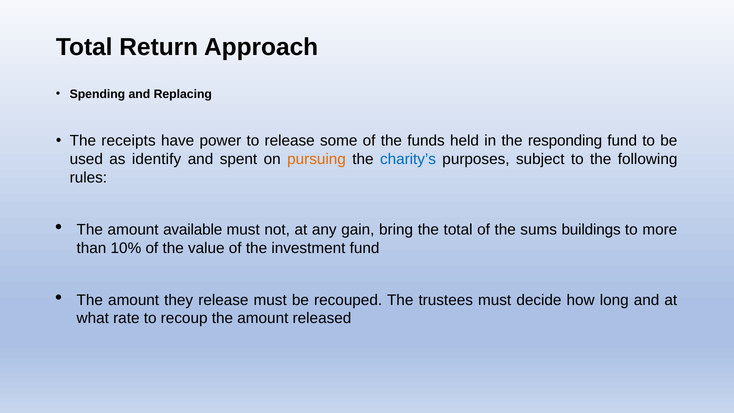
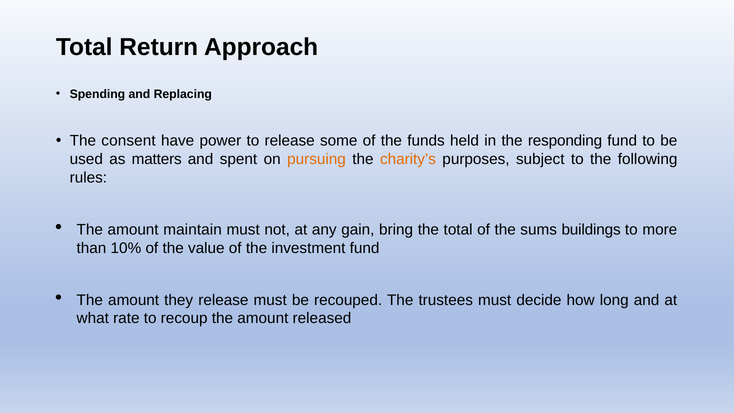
receipts: receipts -> consent (129, 141)
identify: identify -> matters (157, 159)
charity’s colour: blue -> orange (408, 159)
available: available -> maintain (193, 230)
